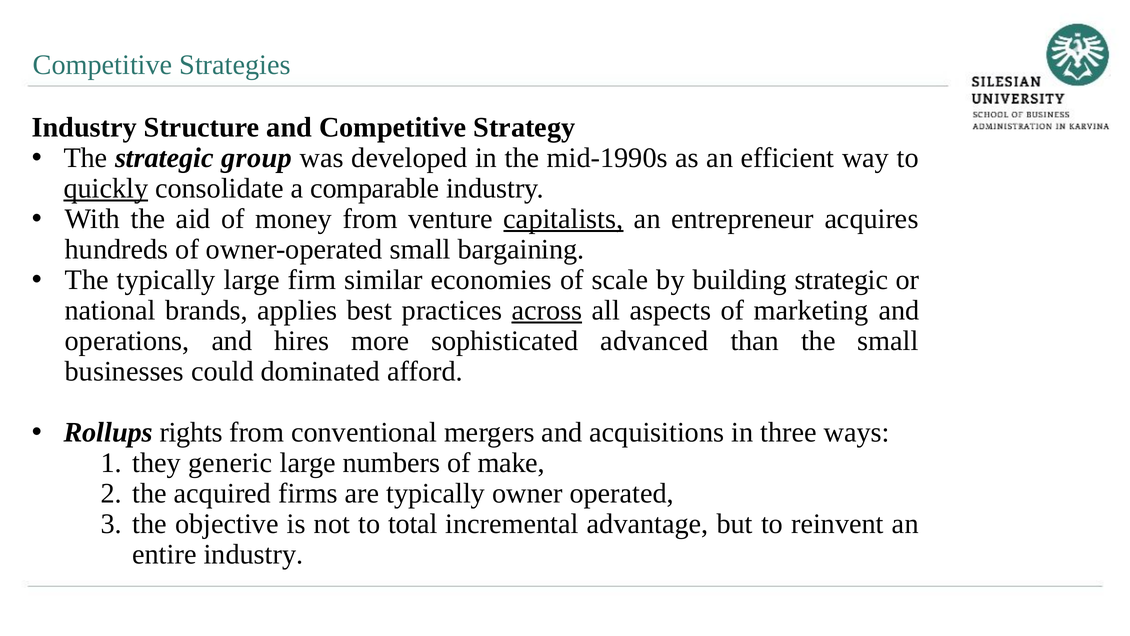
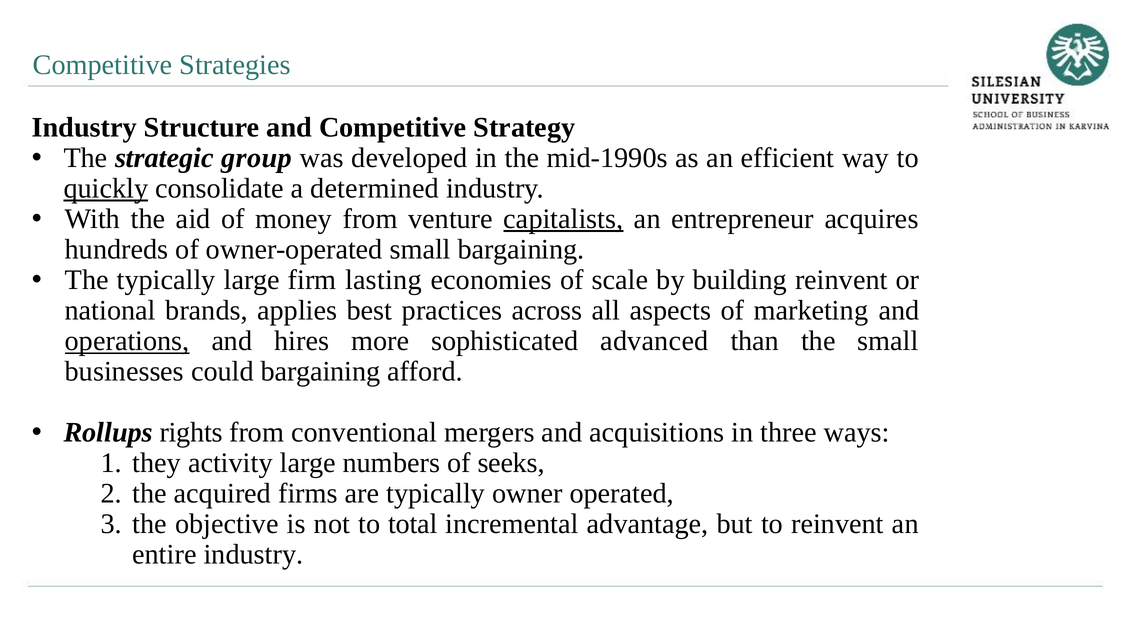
comparable: comparable -> determined (375, 188)
similar: similar -> lasting (383, 280)
building strategic: strategic -> reinvent (841, 280)
across underline: present -> none (547, 310)
operations underline: none -> present (127, 341)
could dominated: dominated -> bargaining (321, 371)
generic: generic -> activity (230, 463)
make: make -> seeks (511, 463)
